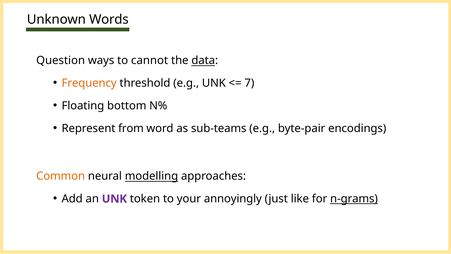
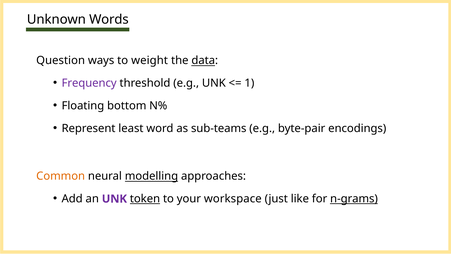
cannot: cannot -> weight (150, 60)
Frequency colour: orange -> purple (89, 83)
7: 7 -> 1 (249, 83)
from: from -> least (131, 128)
token underline: none -> present (145, 199)
annoyingly: annoyingly -> workspace (233, 199)
